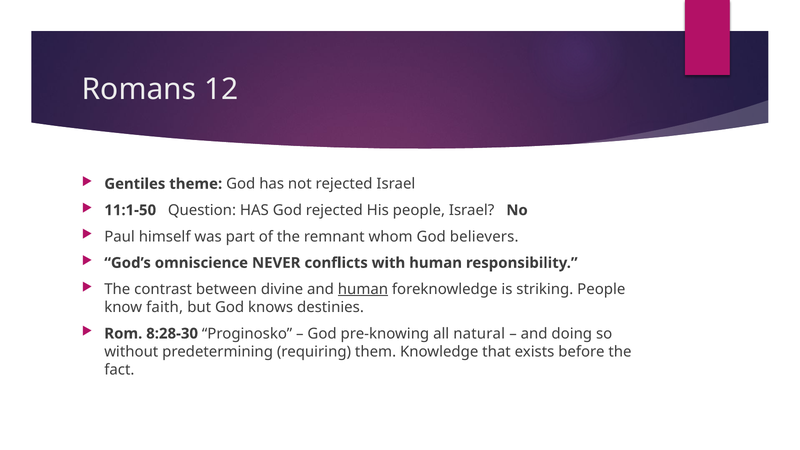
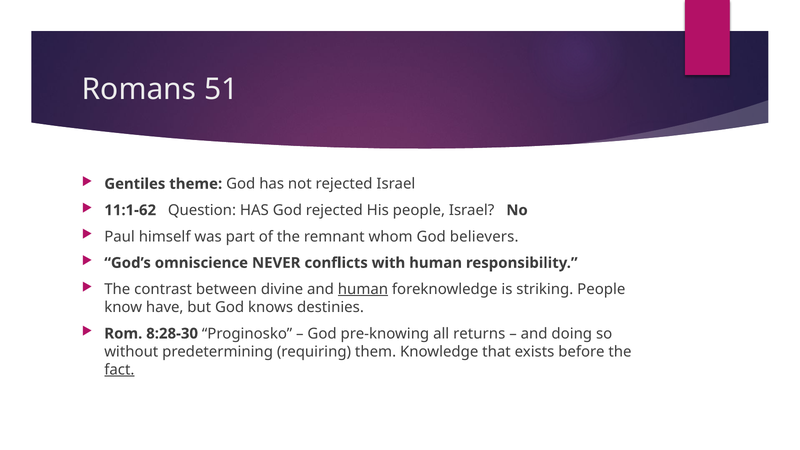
12: 12 -> 51 (221, 89)
11:1-50: 11:1-50 -> 11:1-62 (130, 210)
faith: faith -> have (165, 307)
natural: natural -> returns (479, 334)
fact underline: none -> present (119, 370)
